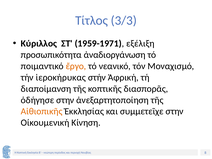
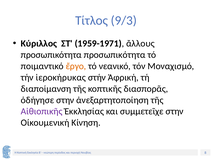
3/3: 3/3 -> 9/3 (124, 21)
εξέλιξη: εξέλιξη -> ἄλλους (140, 43)
προσωπικότητα ἀναδιοργάνωση: ἀναδιοργάνωση -> προσωπικότητα (115, 55)
Αἰθιοπικῆς colour: orange -> purple (42, 111)
